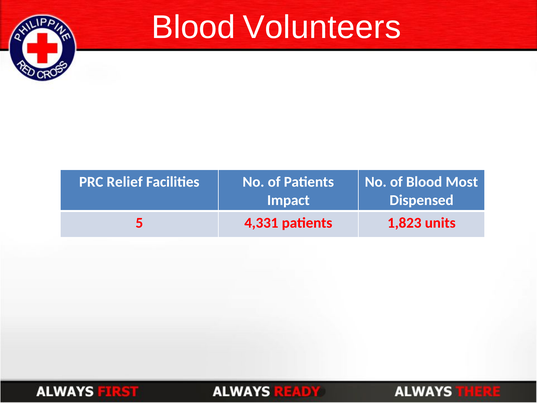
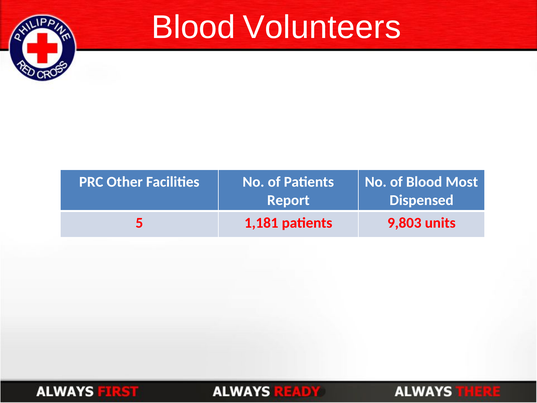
Relief: Relief -> Other (125, 182)
Impact: Impact -> Report (288, 200)
4,331: 4,331 -> 1,181 (261, 223)
1,823: 1,823 -> 9,803 (404, 223)
